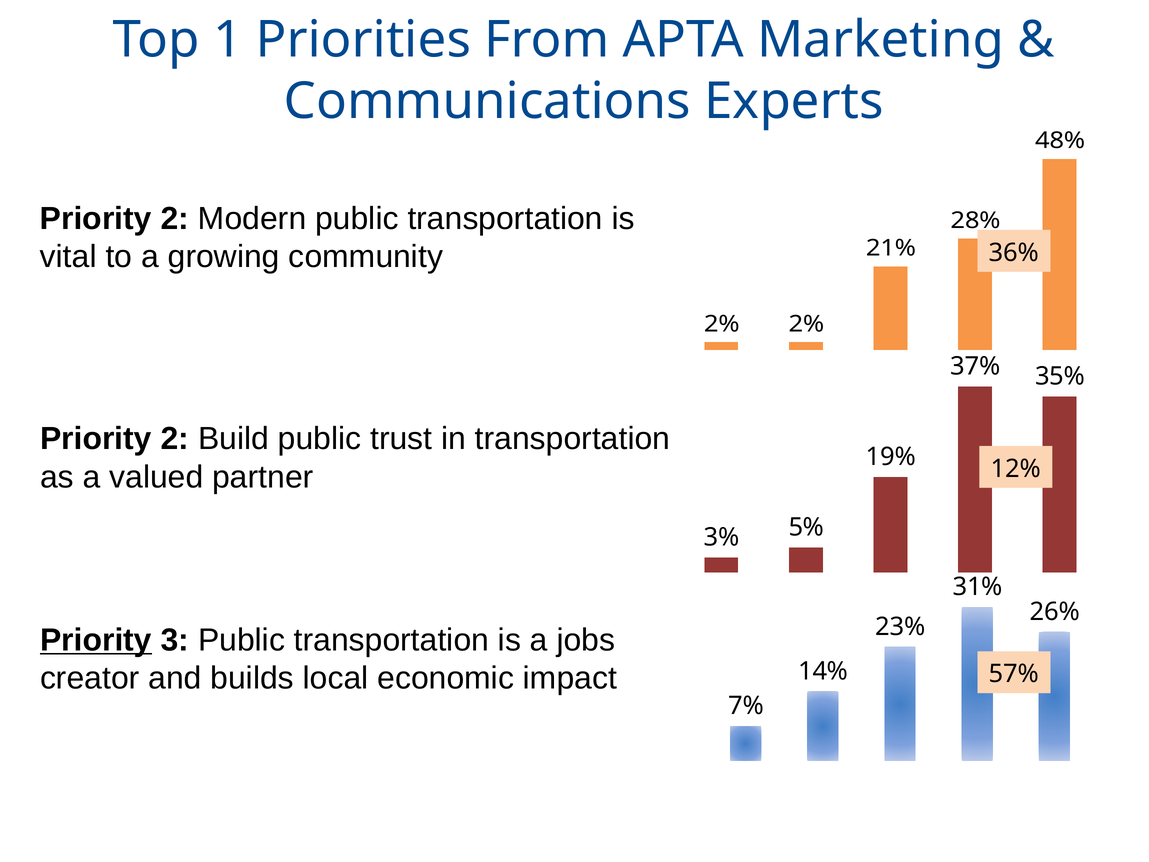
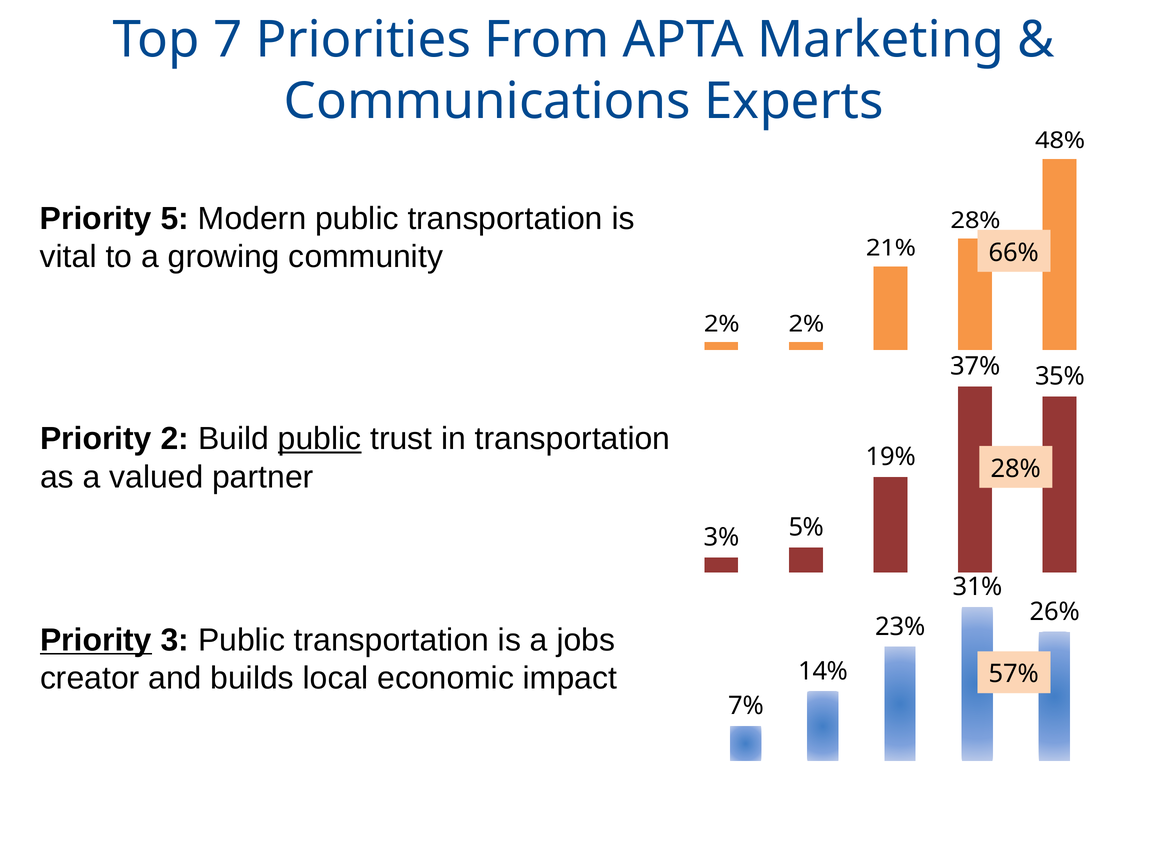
1: 1 -> 7 (228, 40)
2: 2 -> 5 (175, 218)
36%: 36% -> 66% (1014, 253)
public underline: none -> present (320, 439)
12%: 12% -> 28% (1016, 469)
